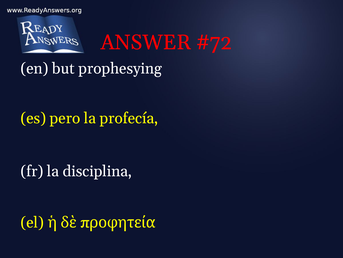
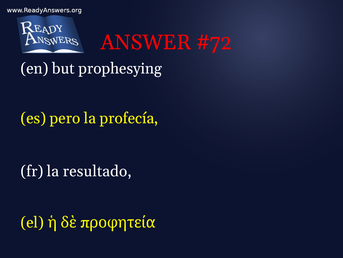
disciplina: disciplina -> resultado (97, 171)
